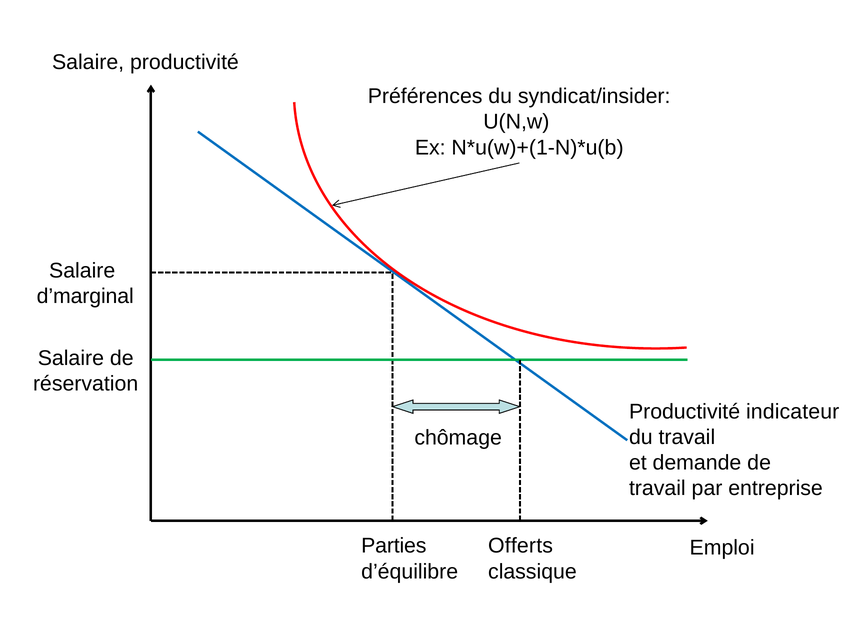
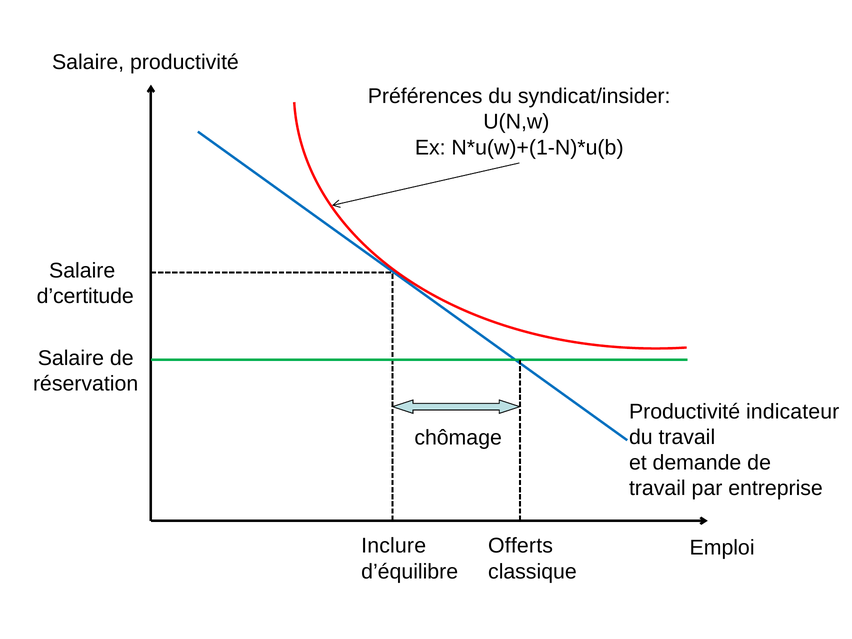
d’marginal: d’marginal -> d’certitude (85, 296)
Parties: Parties -> Inclure (394, 546)
